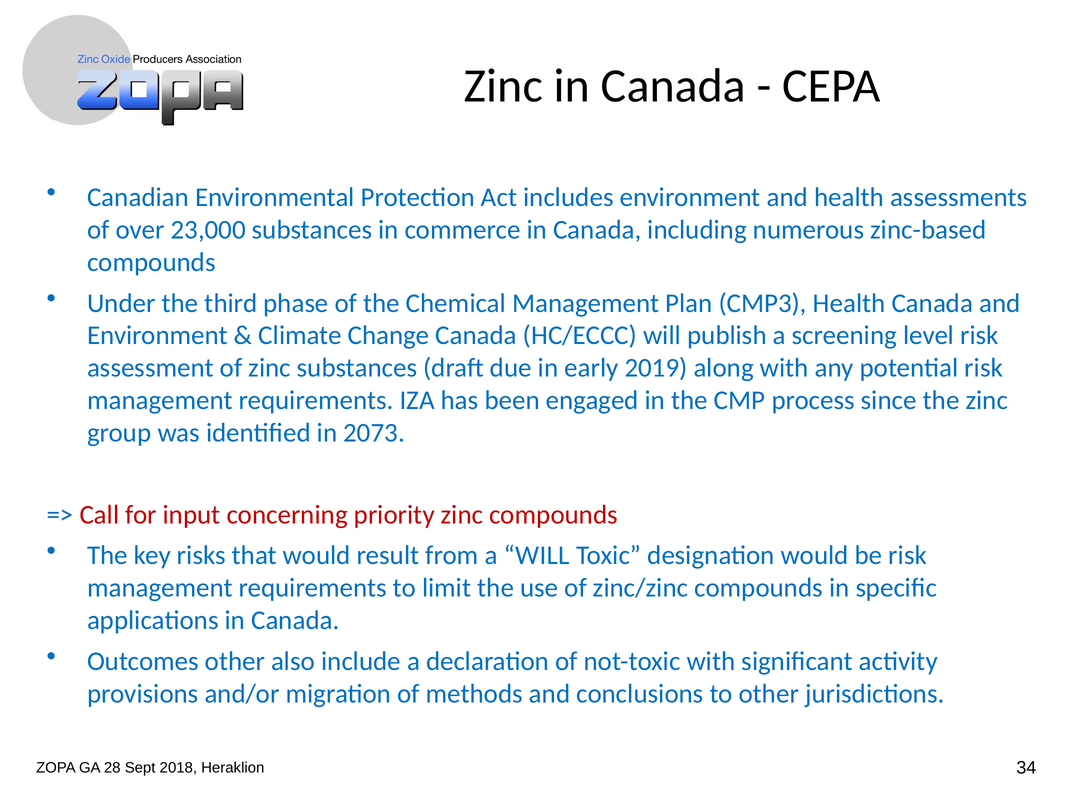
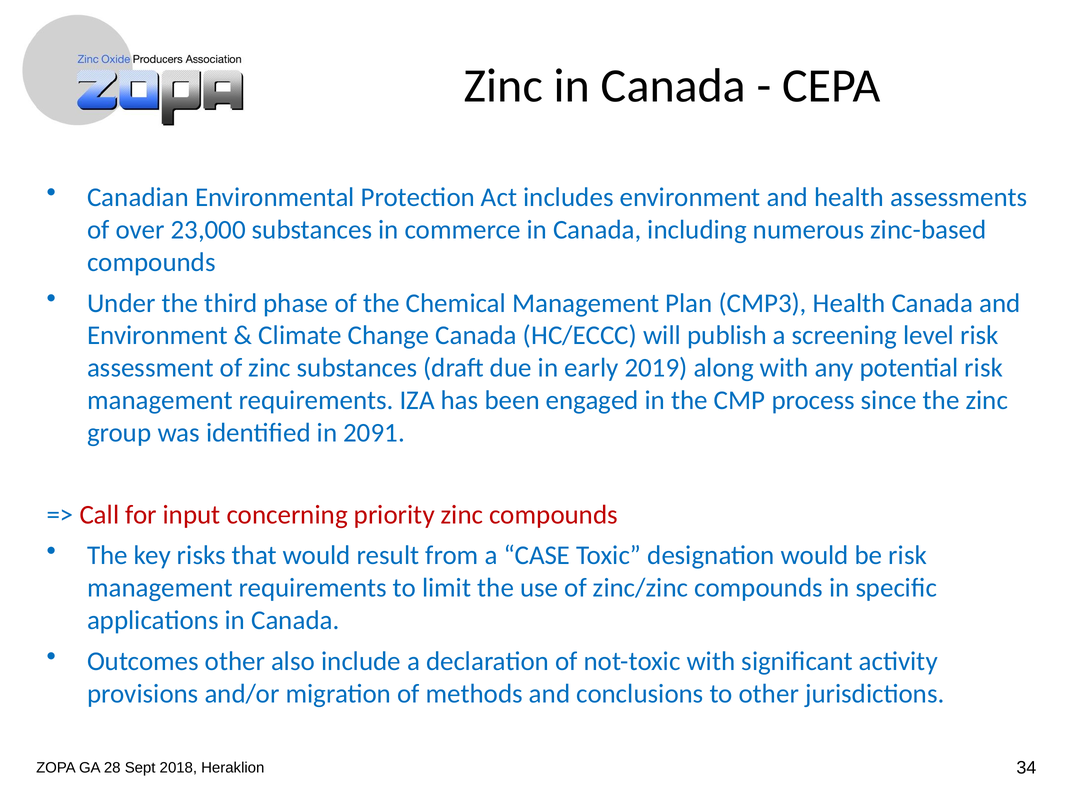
2073: 2073 -> 2091 (374, 433)
a WILL: WILL -> CASE (537, 555)
